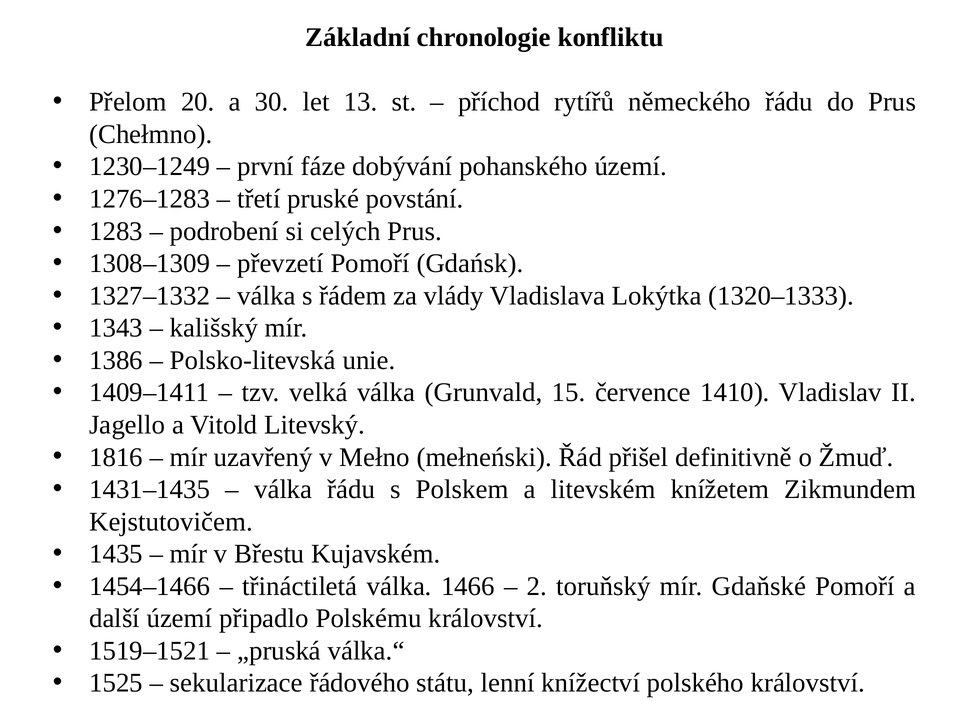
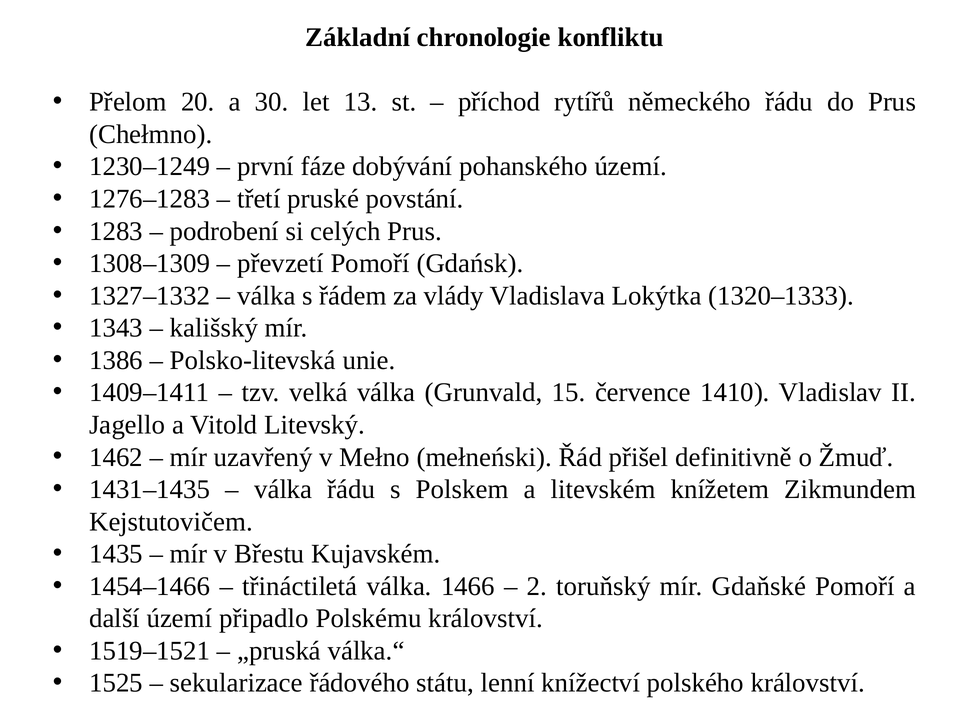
1816: 1816 -> 1462 (116, 457)
